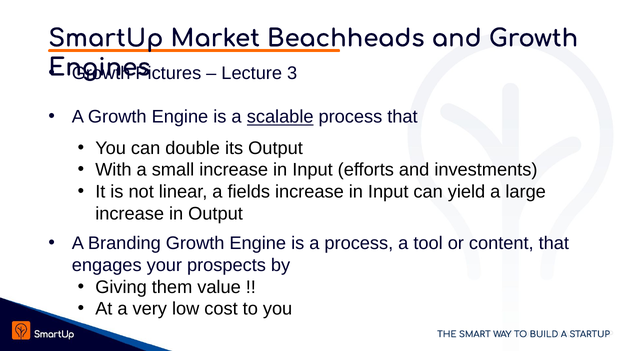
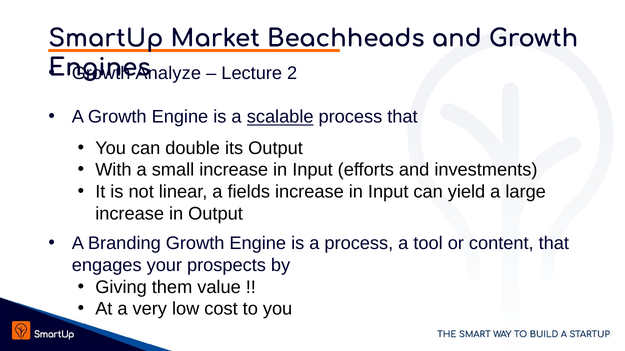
Pictures: Pictures -> Analyze (168, 73)
3: 3 -> 2 (292, 73)
